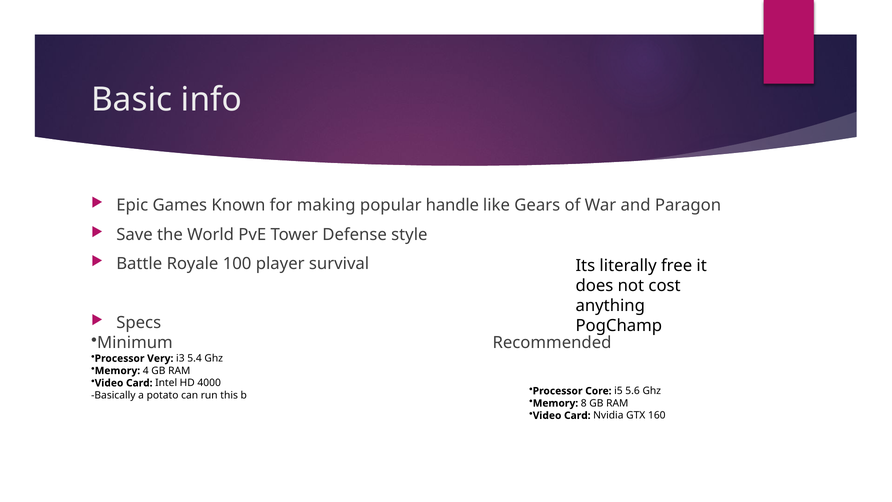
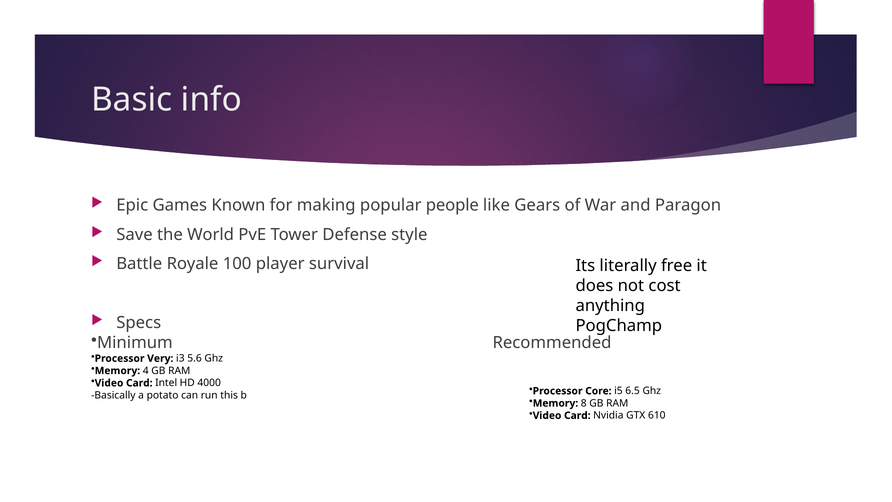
handle: handle -> people (452, 205)
5.4: 5.4 -> 5.6 (195, 358)
5.6: 5.6 -> 6.5 (633, 391)
160: 160 -> 610 (657, 415)
